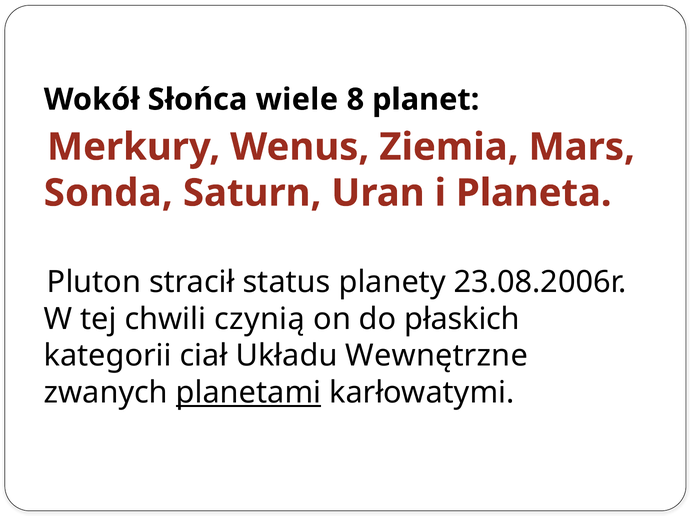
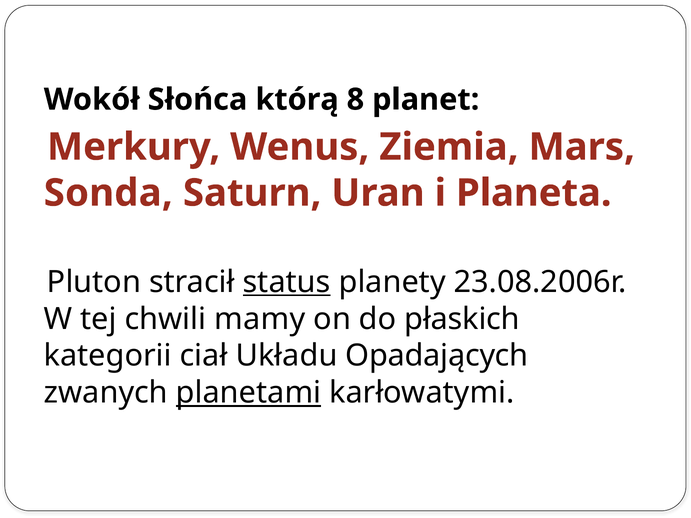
wiele: wiele -> którą (297, 100)
status underline: none -> present (287, 282)
czynią: czynią -> mamy (260, 319)
Wewnętrzne: Wewnętrzne -> Opadających (437, 356)
